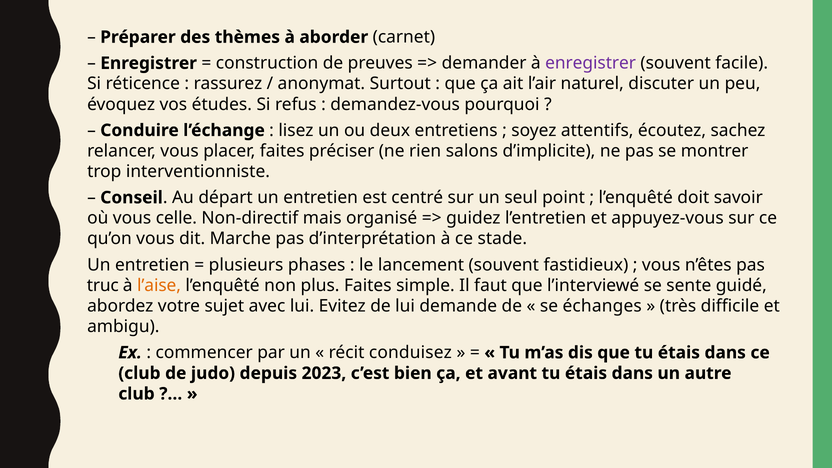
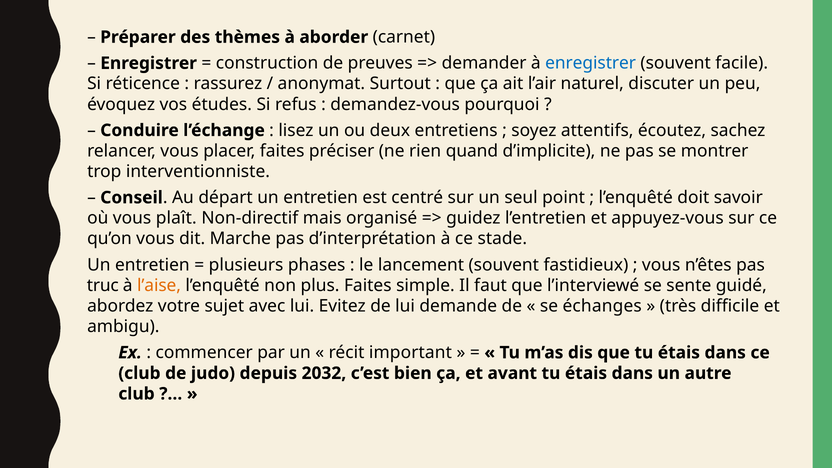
enregistrer colour: purple -> blue (591, 63)
salons: salons -> quand (472, 151)
celle: celle -> plaît (176, 218)
conduisez: conduisez -> important (410, 353)
2023: 2023 -> 2032 (324, 373)
